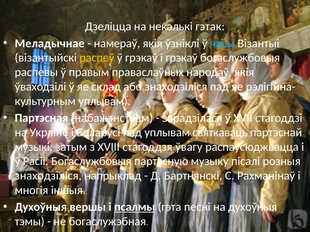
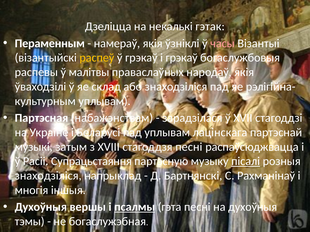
Меладычнае: Меладычнае -> Пераменным (50, 43)
часы colour: light blue -> pink (222, 43)
правым: правым -> малітвы (89, 72)
святкаваць: святкаваць -> лацінскага (220, 133)
стагоддзя ўвагу: ўвагу -> песні (189, 147)
Расіі Богаслужбовыя: Богаслужбовыя -> Супрацьстаяння (91, 162)
пісалі underline: none -> present (246, 162)
